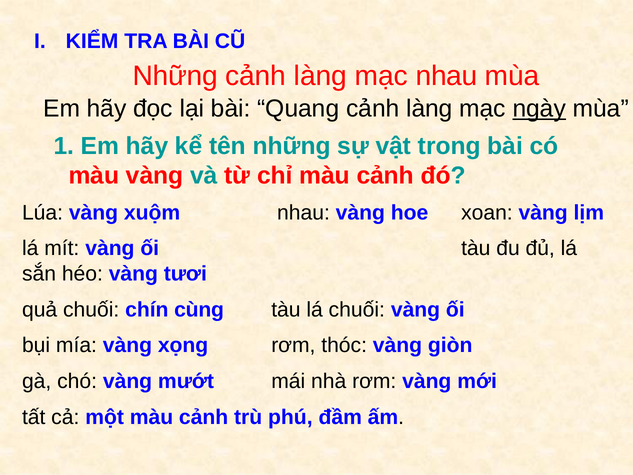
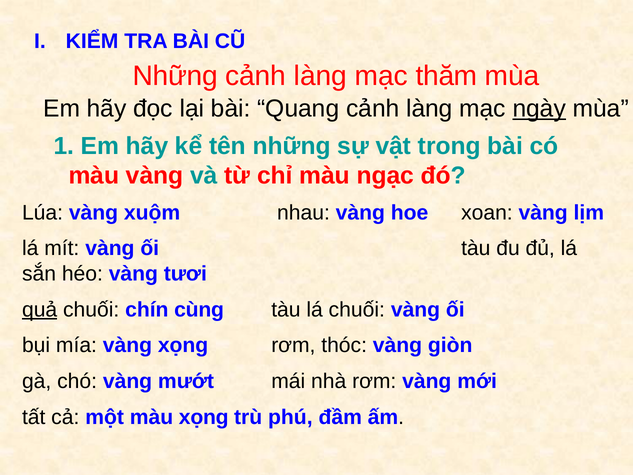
mạc nhau: nhau -> thăm (447, 76)
chỉ màu cảnh: cảnh -> ngạc (385, 176)
quả underline: none -> present (40, 309)
một màu cảnh: cảnh -> xọng (204, 417)
